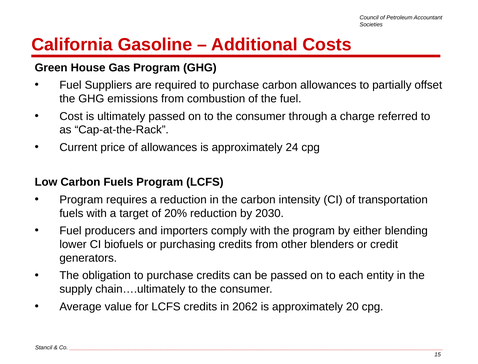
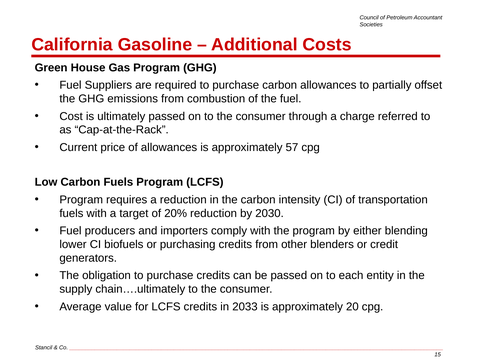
24: 24 -> 57 (292, 147)
2062: 2062 -> 2033 (245, 307)
